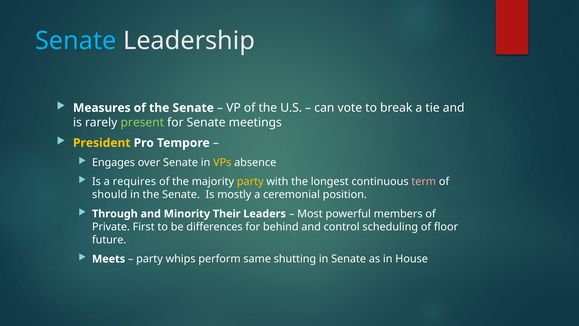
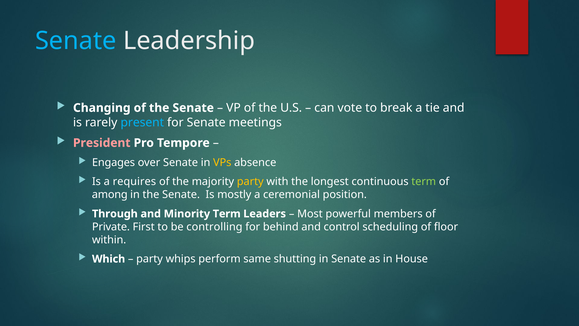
Measures: Measures -> Changing (102, 108)
present colour: light green -> light blue (142, 122)
President colour: yellow -> pink (102, 143)
term colour: pink -> light green (424, 182)
should: should -> among (110, 195)
Minority Their: Their -> Term (227, 214)
differences: differences -> controlling (214, 227)
future: future -> within (109, 240)
Meets: Meets -> Which (109, 259)
